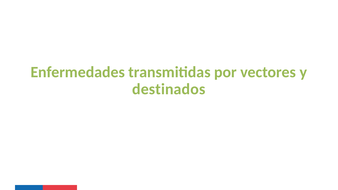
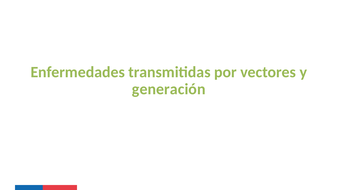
destinados: destinados -> generación (169, 89)
